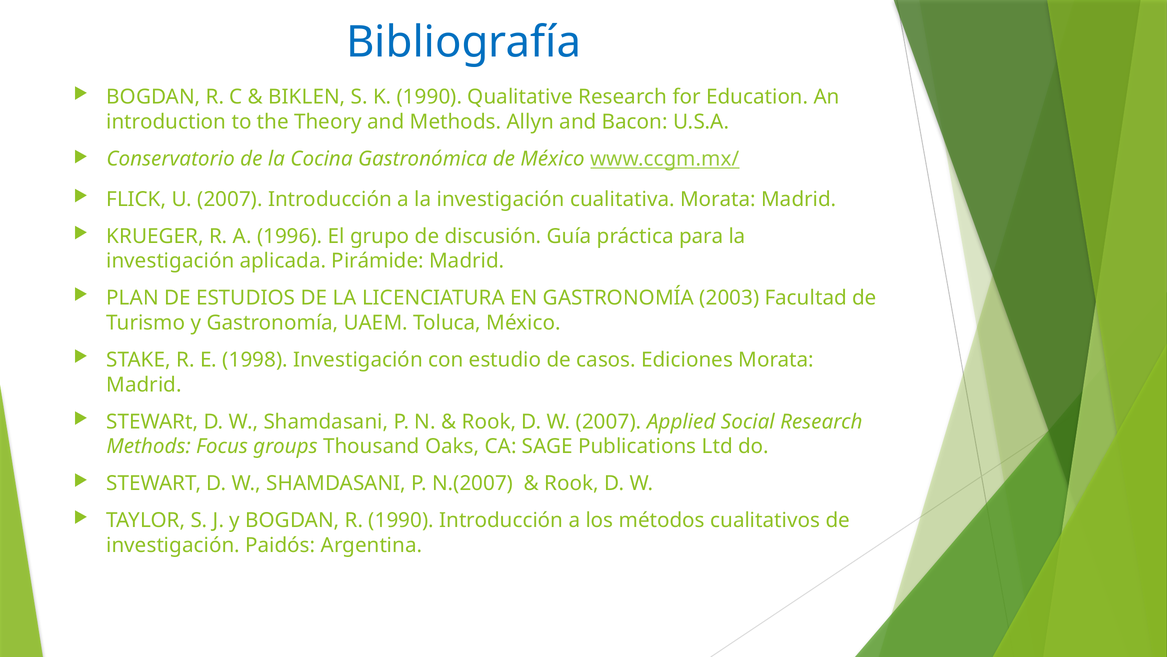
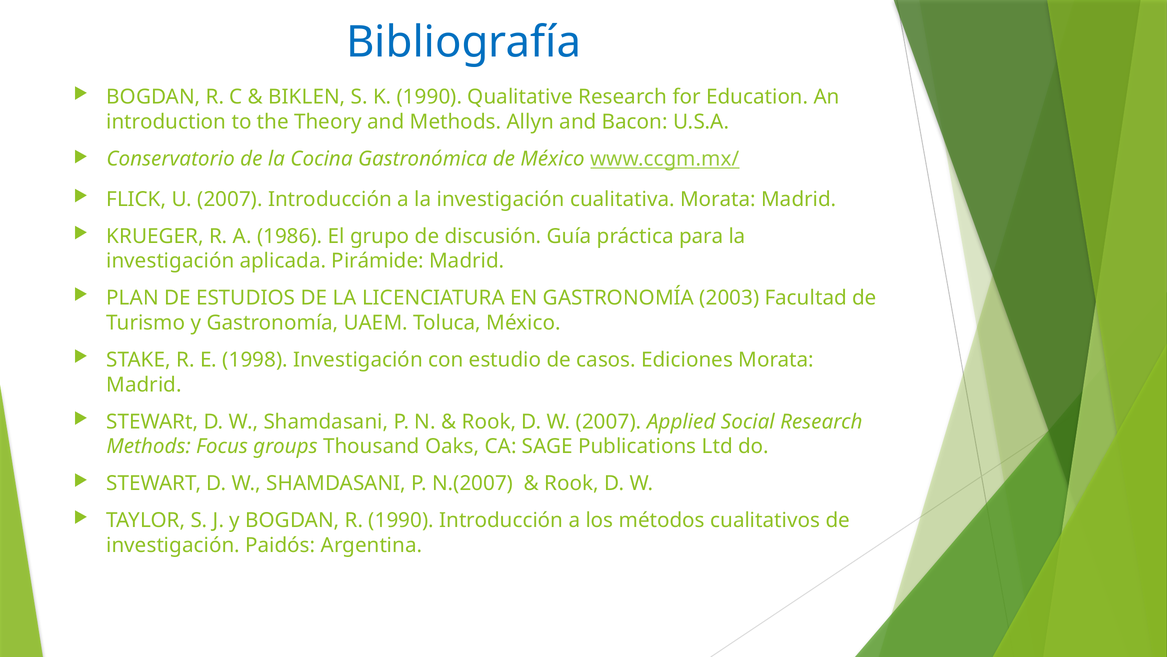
1996: 1996 -> 1986 (290, 236)
